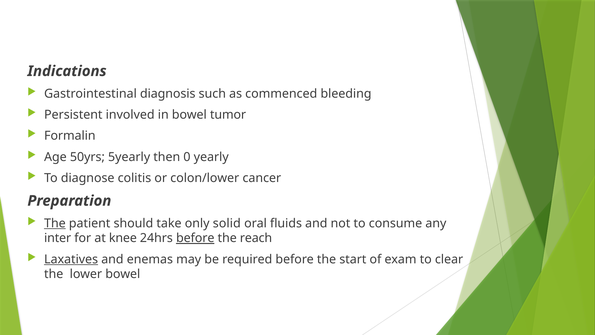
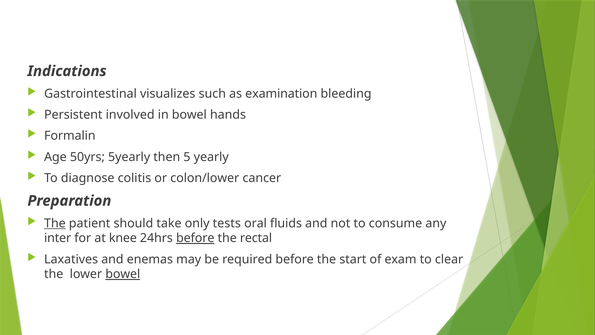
diagnosis: diagnosis -> visualizes (168, 93)
commenced: commenced -> examination (281, 93)
tumor: tumor -> hands (228, 115)
0: 0 -> 5 (187, 157)
solid: solid -> tests (227, 223)
reach: reach -> rectal (256, 238)
Laxatives underline: present -> none (71, 259)
bowel underline: none -> present (123, 274)
